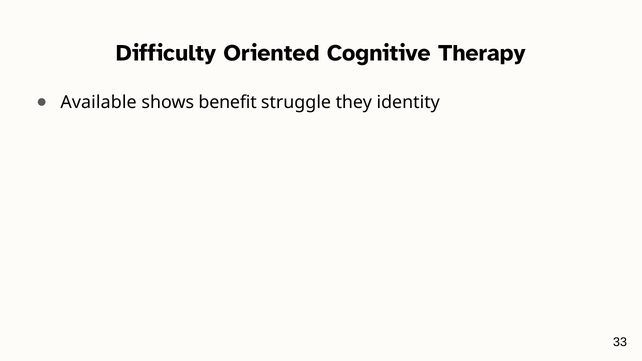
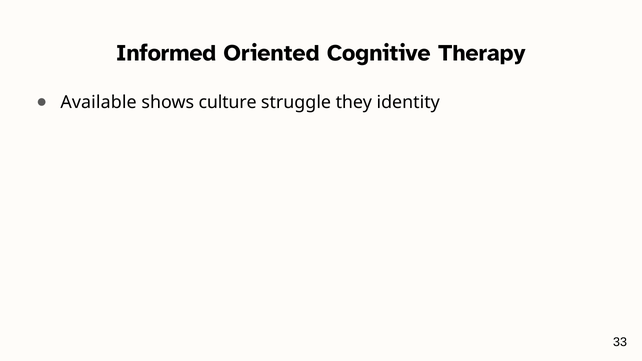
Difficulty: Difficulty -> Informed (166, 53)
benefit: benefit -> culture (228, 103)
